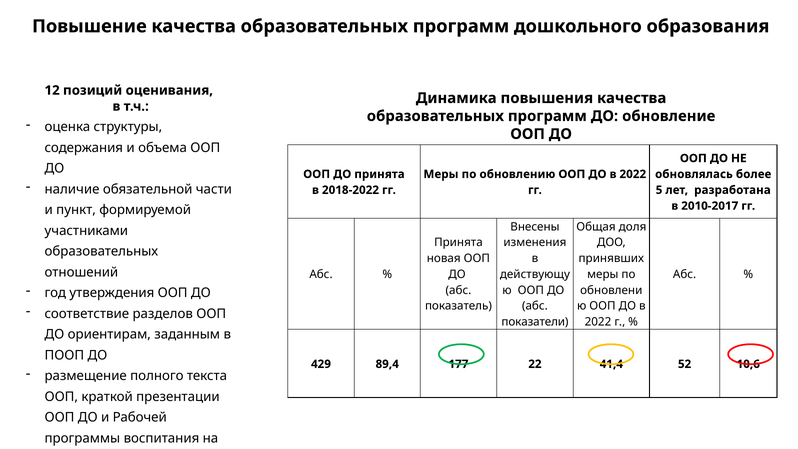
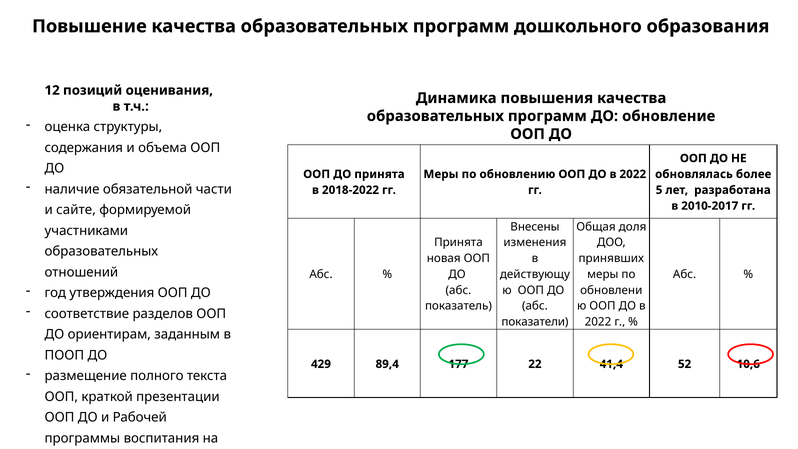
и пункт: пункт -> сайте (76, 210)
